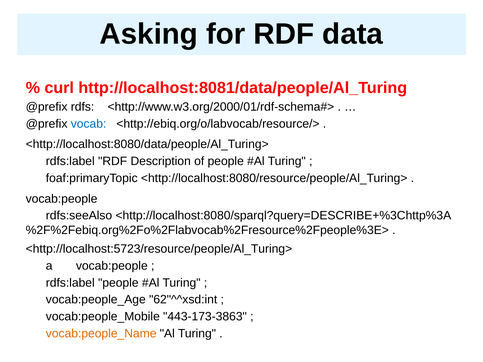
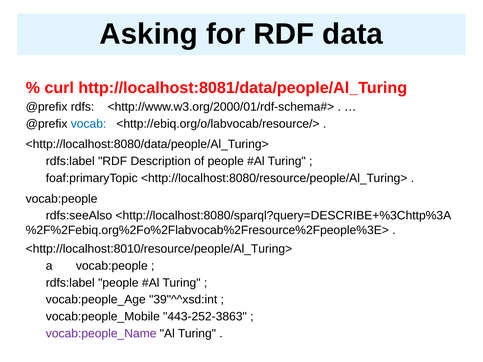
<http://localhost:5723/resource/people/Al_Turing>: <http://localhost:5723/resource/people/Al_Turing> -> <http://localhost:8010/resource/people/Al_Turing> (159, 249)
62"^^xsd:int: 62"^^xsd:int -> 39"^^xsd:int (183, 300)
443-173-3863: 443-173-3863 -> 443-252-3863 (205, 317)
vocab:people_Name colour: orange -> purple (101, 334)
